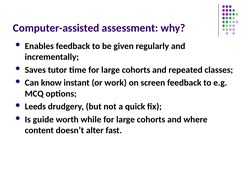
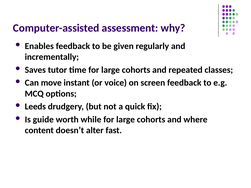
know: know -> move (51, 83)
work: work -> voice (116, 83)
